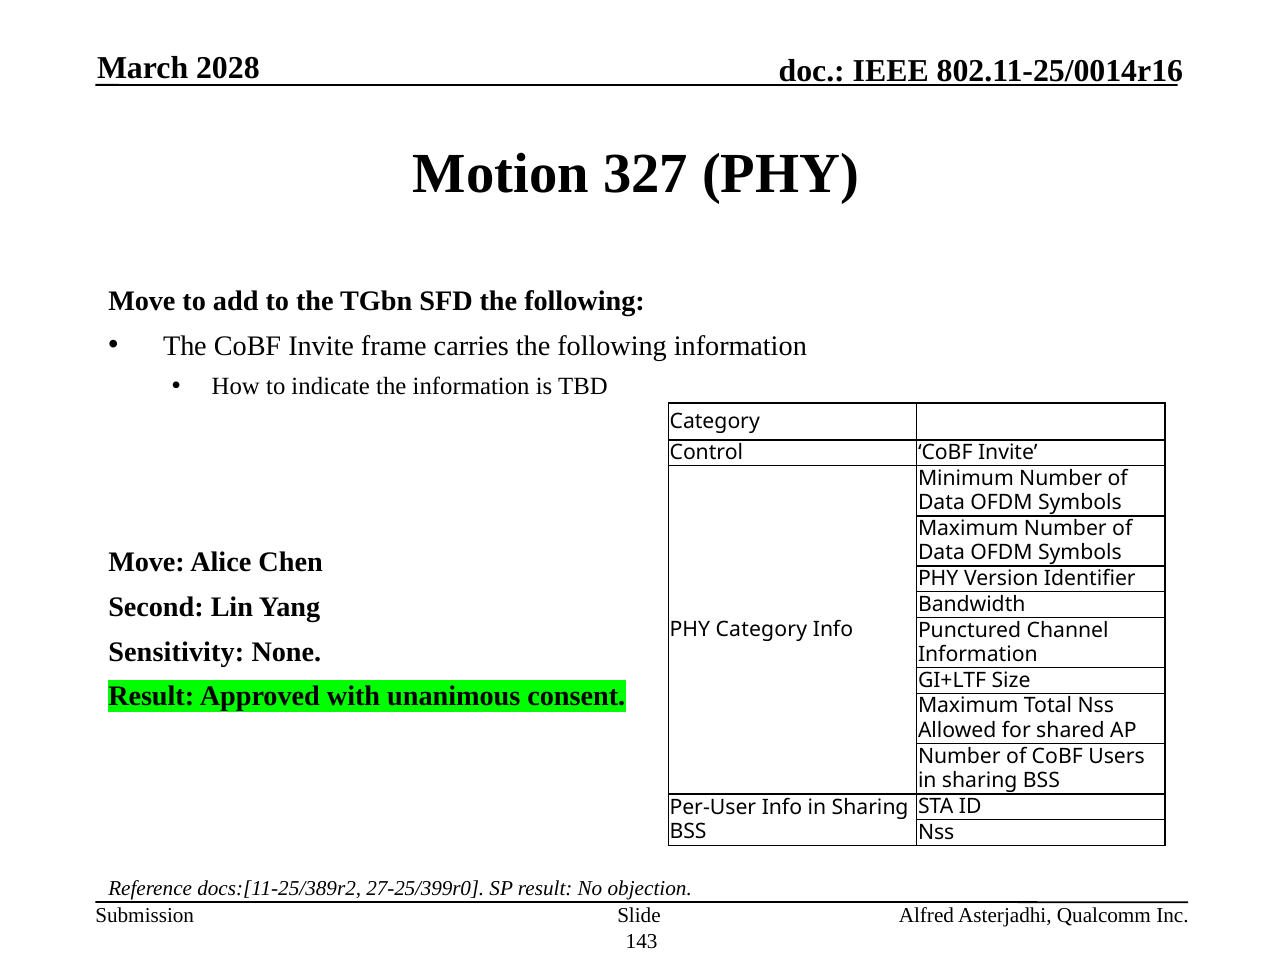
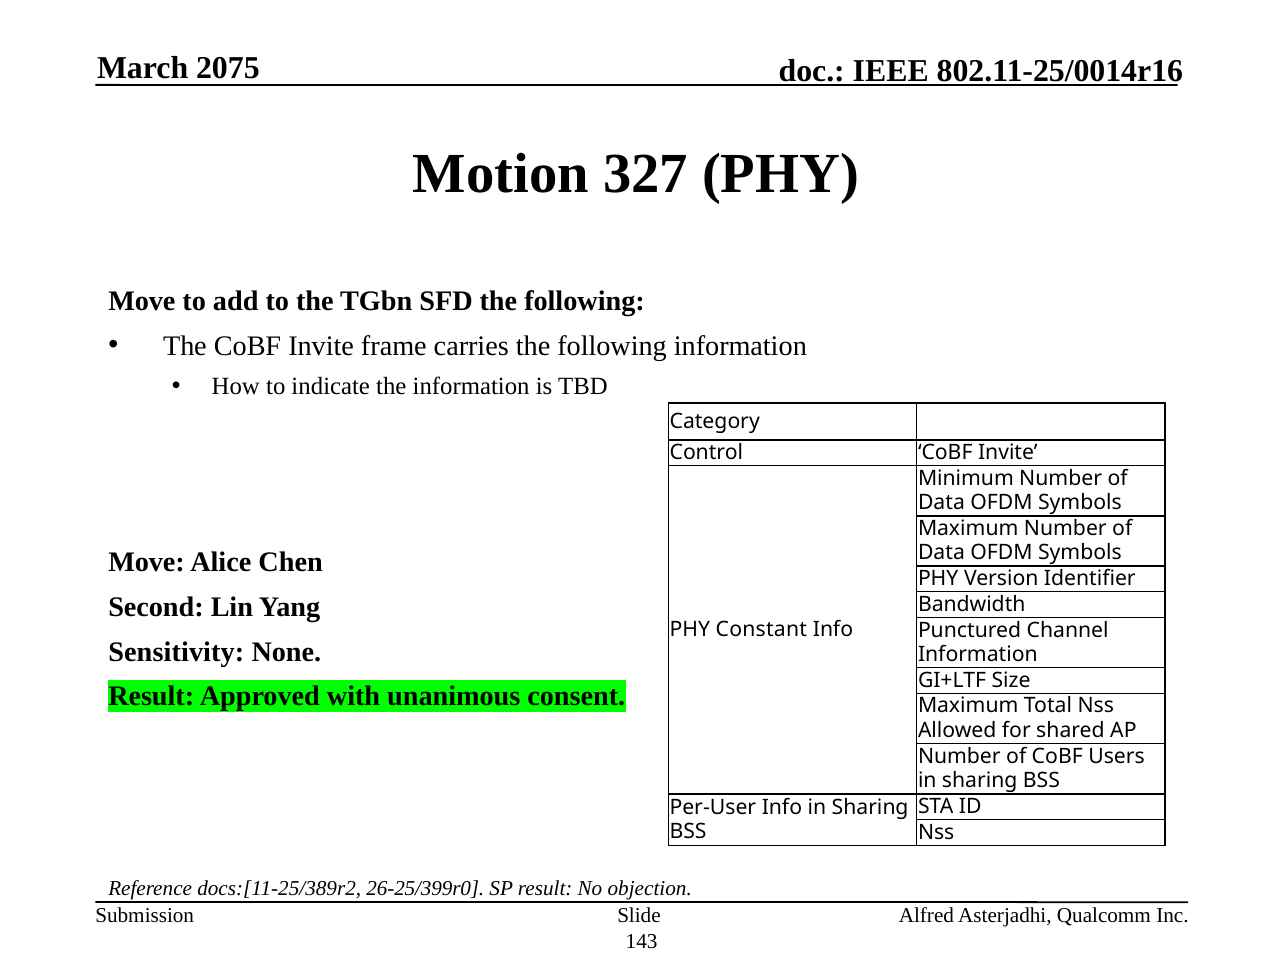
2028: 2028 -> 2075 (228, 67)
PHY Category: Category -> Constant (761, 629)
27-25/399r0: 27-25/399r0 -> 26-25/399r0 (425, 889)
